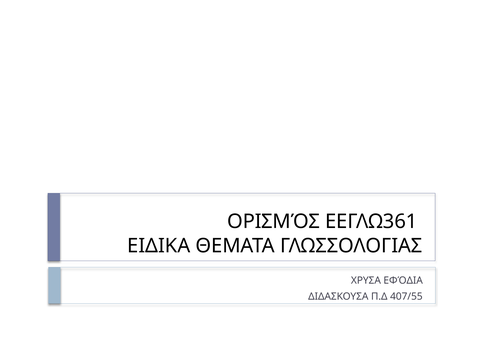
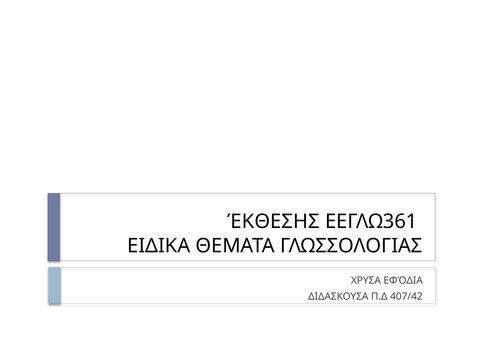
ΟΡΙΣΜΌΣ: ΟΡΙΣΜΌΣ -> ΈΚΘΕΣΗΣ (273, 222)
407/55: 407/55 -> 407/42 (406, 297)
